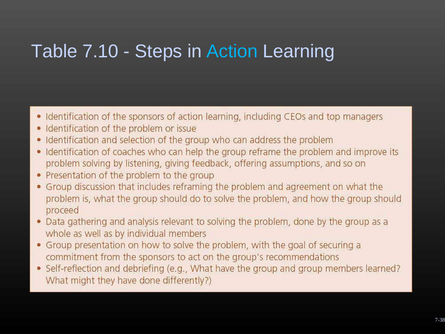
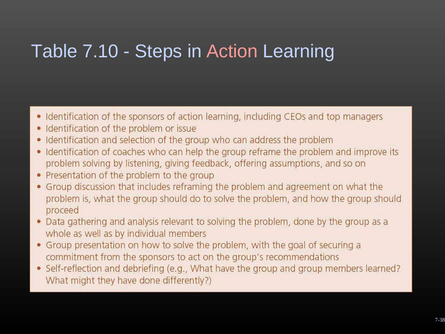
Action colour: light blue -> pink (232, 51)
